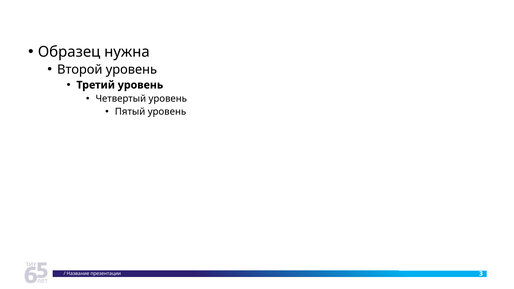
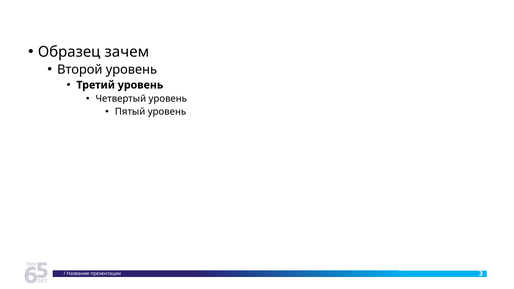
нужна: нужна -> зачем (127, 52)
